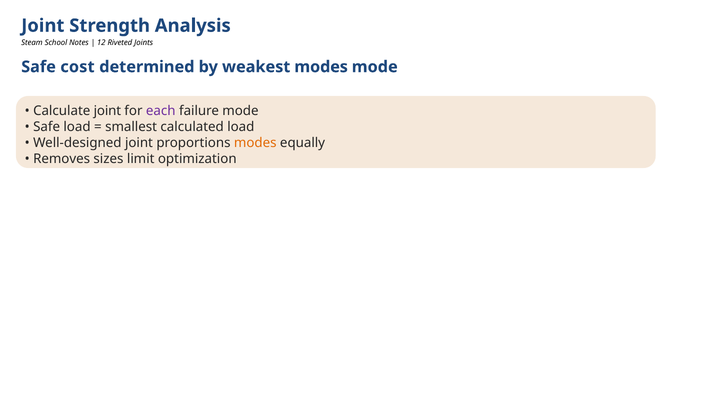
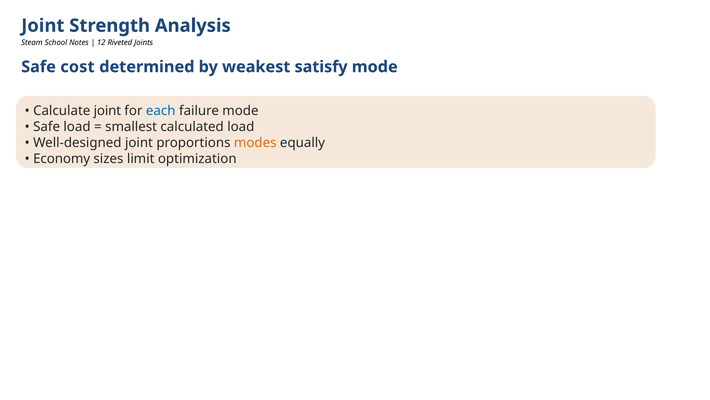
weakest modes: modes -> satisfy (321, 67)
each colour: purple -> blue (161, 111)
Removes: Removes -> Economy (62, 159)
